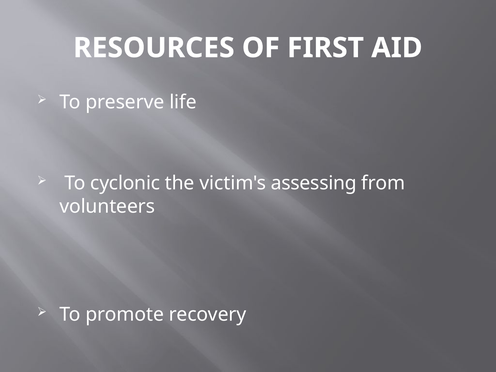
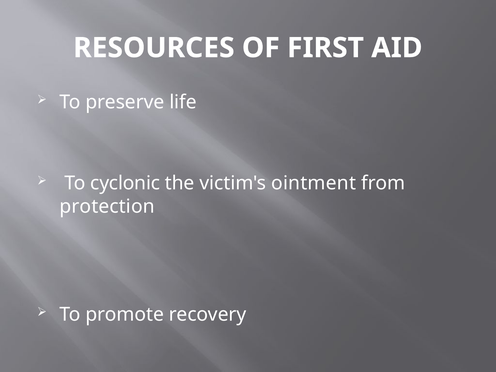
assessing: assessing -> ointment (314, 183)
volunteers: volunteers -> protection (107, 206)
